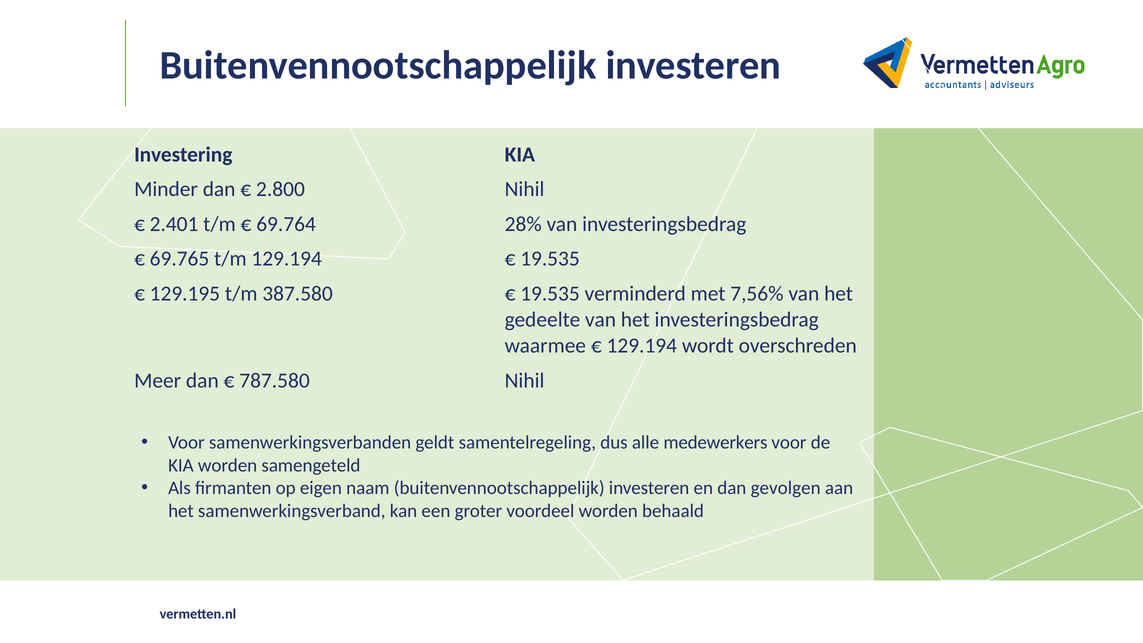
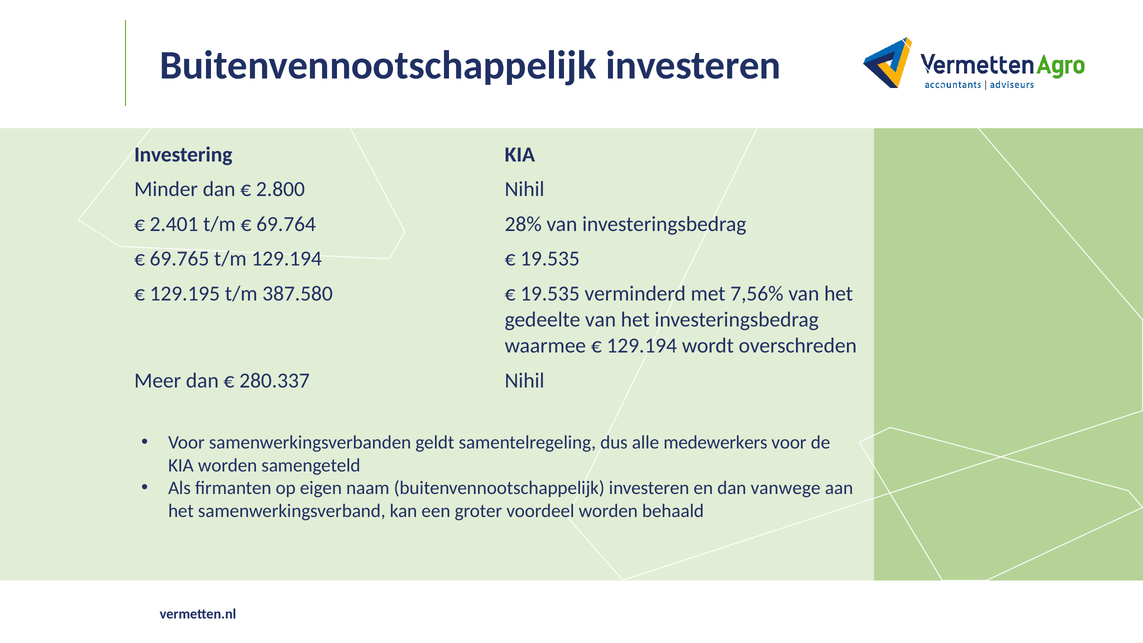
787.580: 787.580 -> 280.337 (275, 381)
gevolgen: gevolgen -> vanwege (786, 488)
